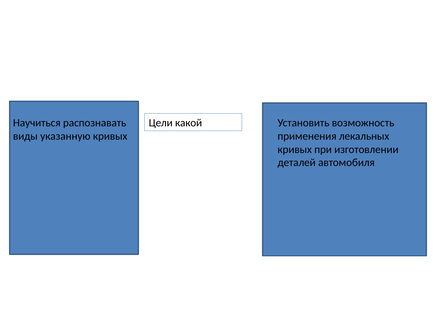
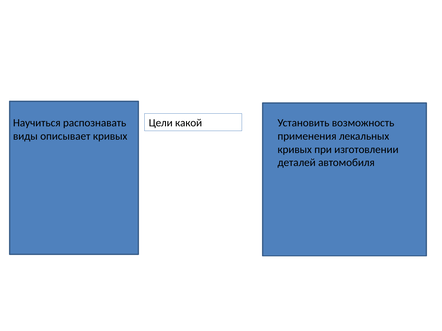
указанную: указанную -> описывает (65, 136)
